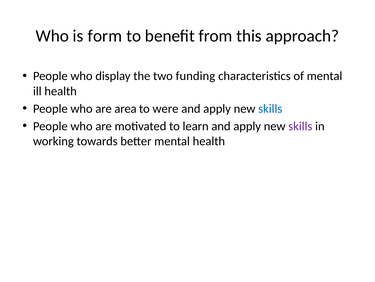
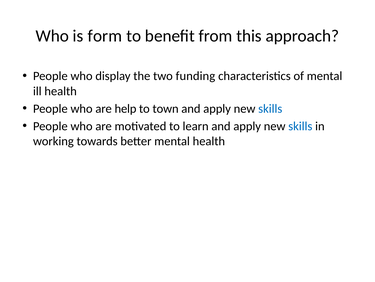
area: area -> help (126, 108)
were: were -> town (166, 108)
skills colour: purple -> blue (300, 126)
